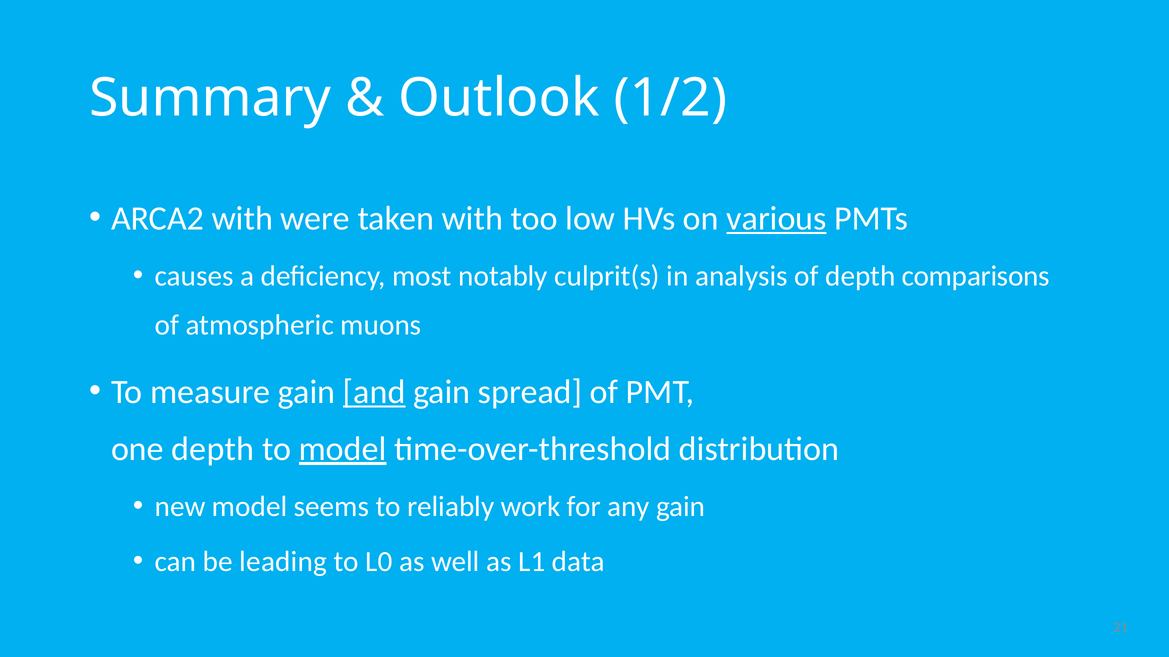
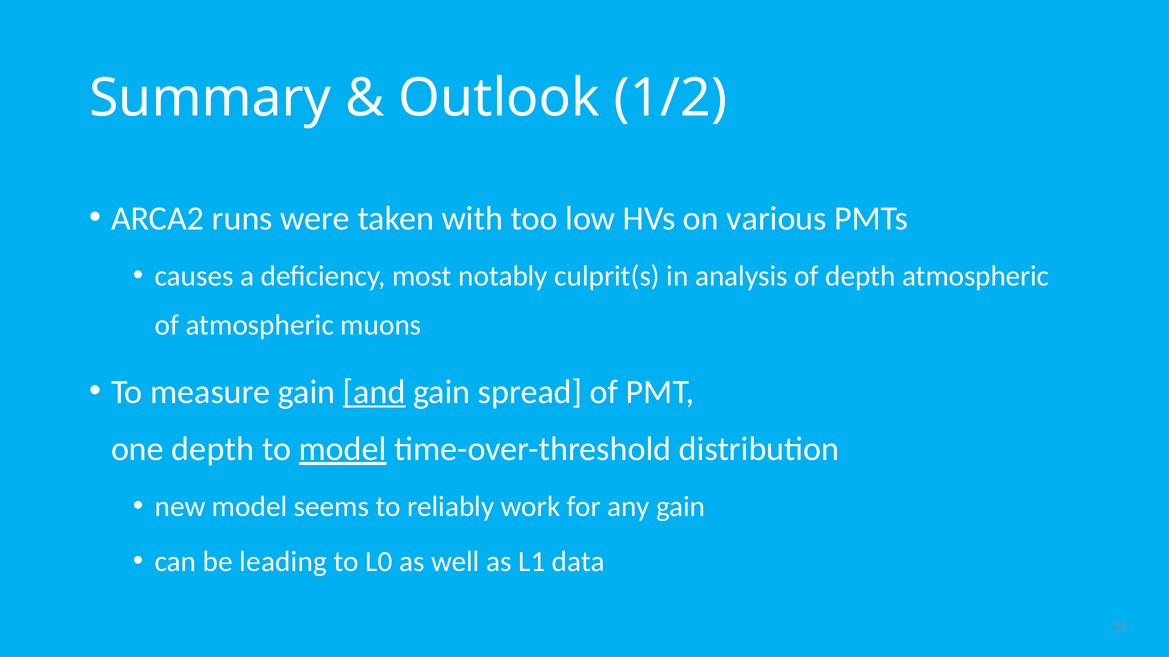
ARCA2 with: with -> runs (242, 219)
various underline: present -> none (777, 219)
depth comparisons: comparisons -> atmospheric (976, 276)
